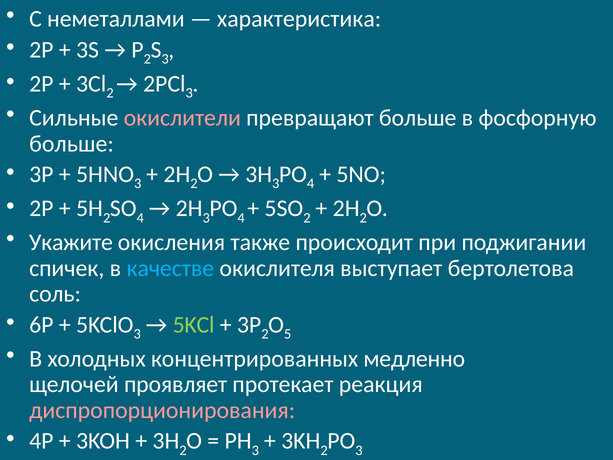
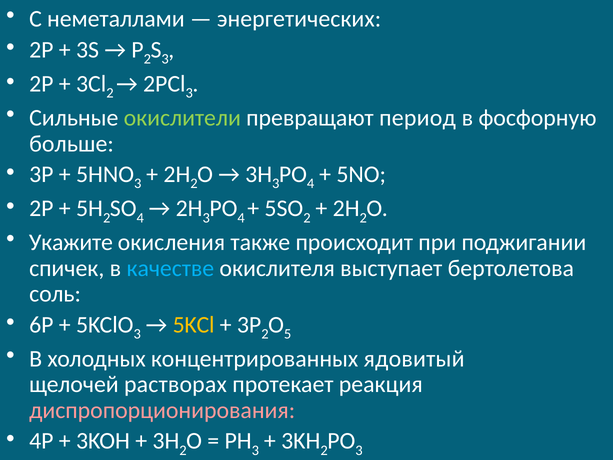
характеристика: характеристика -> энергетических (299, 19)
окислители colour: pink -> light green (182, 118)
превращают больше: больше -> период (418, 118)
5KCl colour: light green -> yellow (194, 325)
медленно: медленно -> ядовитый (414, 359)
проявляет: проявляет -> растворах (175, 384)
